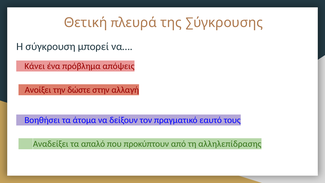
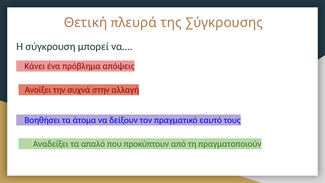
δώστε: δώστε -> συχνά (79, 90)
αλληλεπίδρασης: αλληλεπίδρασης -> πραγματοποιούν (230, 144)
